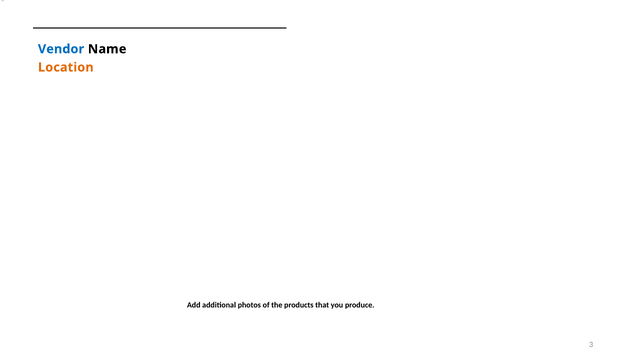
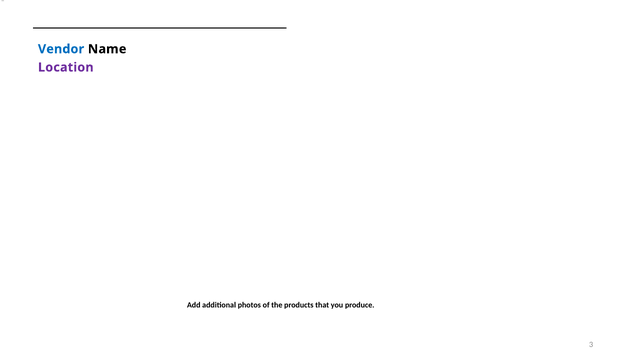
Location colour: orange -> purple (66, 67)
